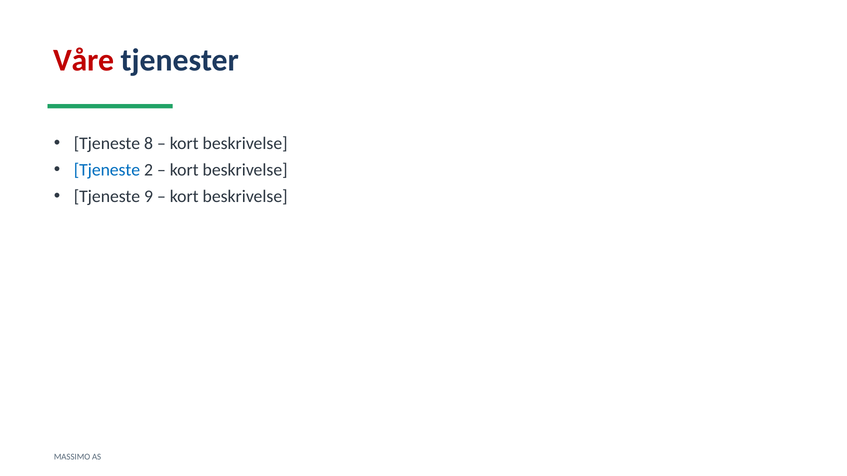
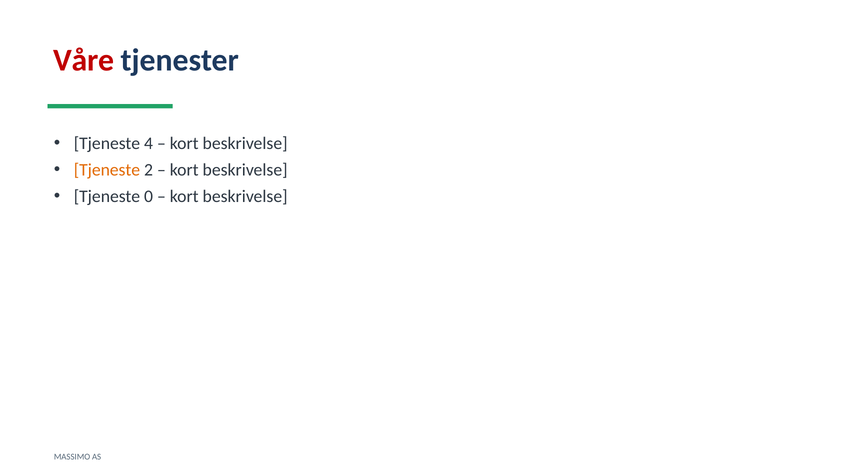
8: 8 -> 4 (148, 143)
Tjeneste colour: blue -> orange (107, 170)
9: 9 -> 0 (148, 196)
